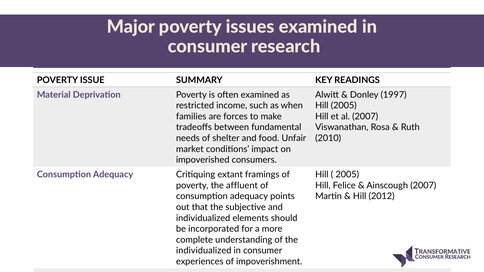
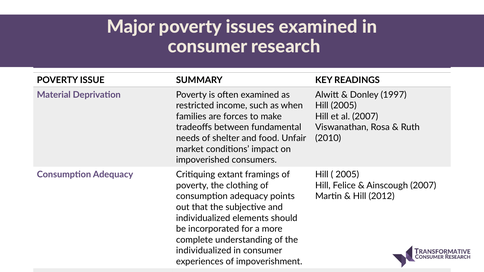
affluent: affluent -> clothing (242, 186)
